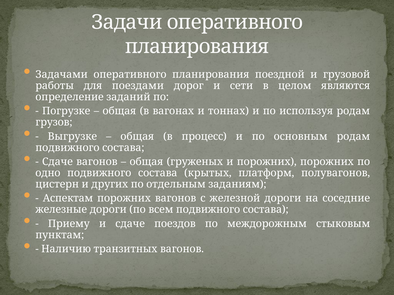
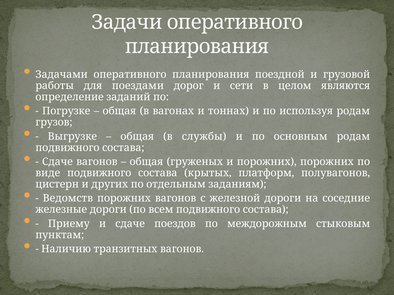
процесс: процесс -> службы (204, 137)
одно: одно -> виде (48, 173)
Аспектам: Аспектам -> Ведомств (68, 199)
